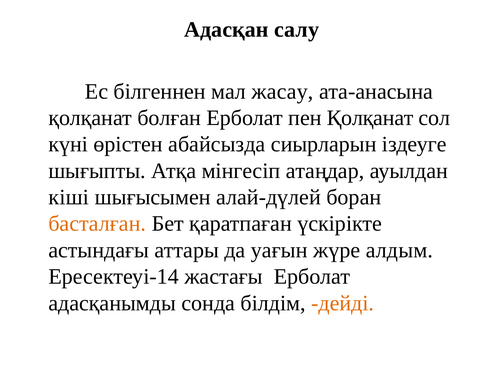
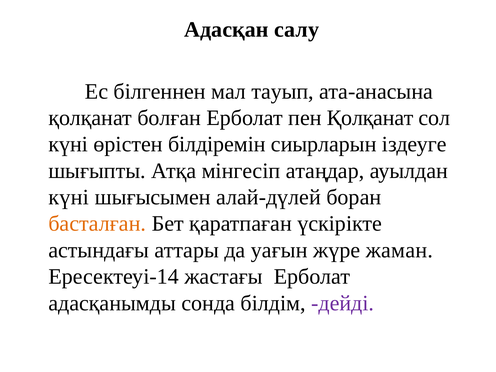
жасау: жасау -> тауып (283, 91)
абайсызда: абайсызда -> білдіремін (217, 144)
кіші: кіші -> күні (69, 197)
алдым: алдым -> жаман (399, 250)
дейді colour: orange -> purple (343, 303)
